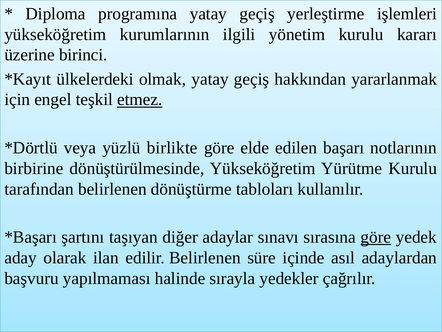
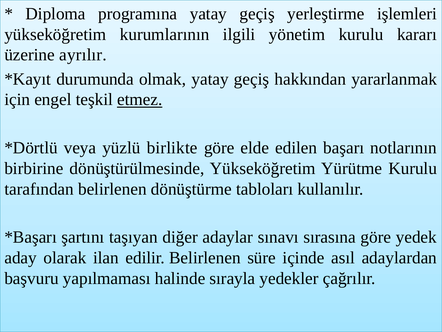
birinci: birinci -> ayrılır (83, 55)
ülkelerdeki: ülkelerdeki -> durumunda (95, 79)
göre underline: present -> none (376, 237)
